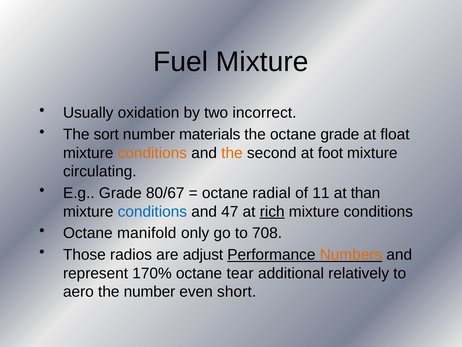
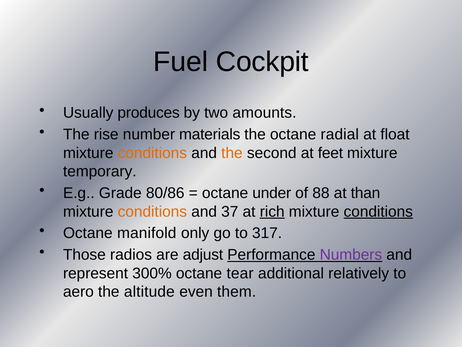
Fuel Mixture: Mixture -> Cockpit (262, 62)
oxidation: oxidation -> produces (149, 113)
incorrect: incorrect -> amounts (264, 113)
sort: sort -> rise (106, 134)
octane grade: grade -> radial (340, 134)
foot: foot -> feet (330, 153)
circulating: circulating -> temporary (100, 171)
80/67: 80/67 -> 80/86 (165, 193)
radial: radial -> under (272, 193)
11: 11 -> 88 (321, 193)
conditions colour: blue -> orange (152, 211)
47: 47 -> 37 (230, 211)
conditions underline: none -> present (378, 211)
708: 708 -> 317 (267, 233)
Numbers colour: orange -> purple (351, 254)
170%: 170% -> 300% (152, 273)
the number: number -> altitude (149, 291)
short: short -> them (237, 291)
